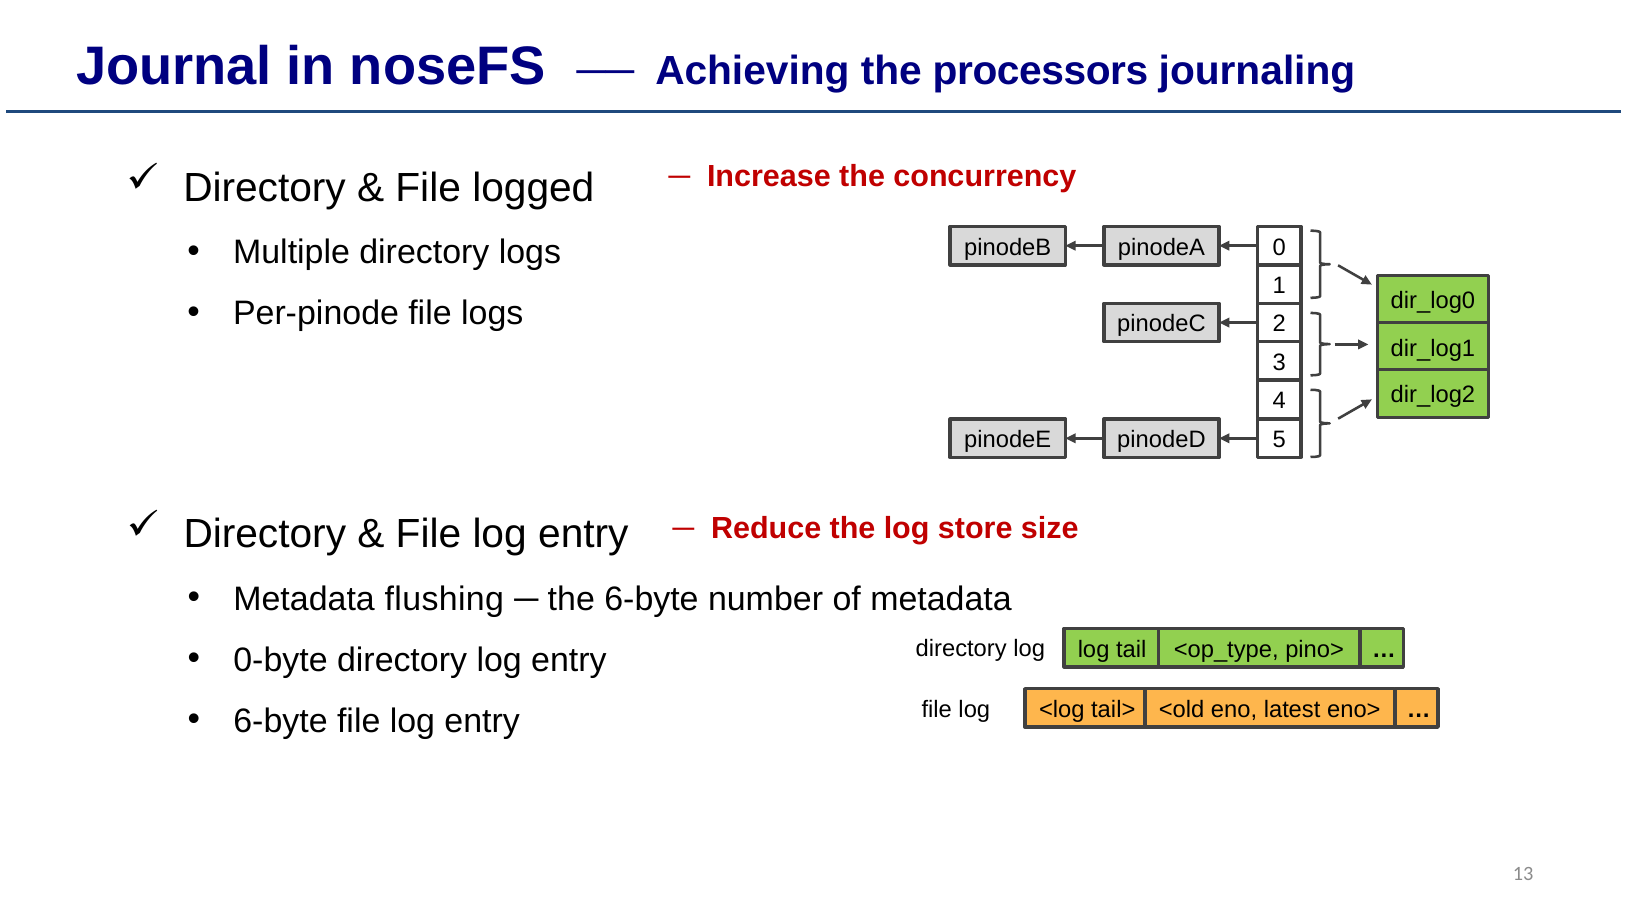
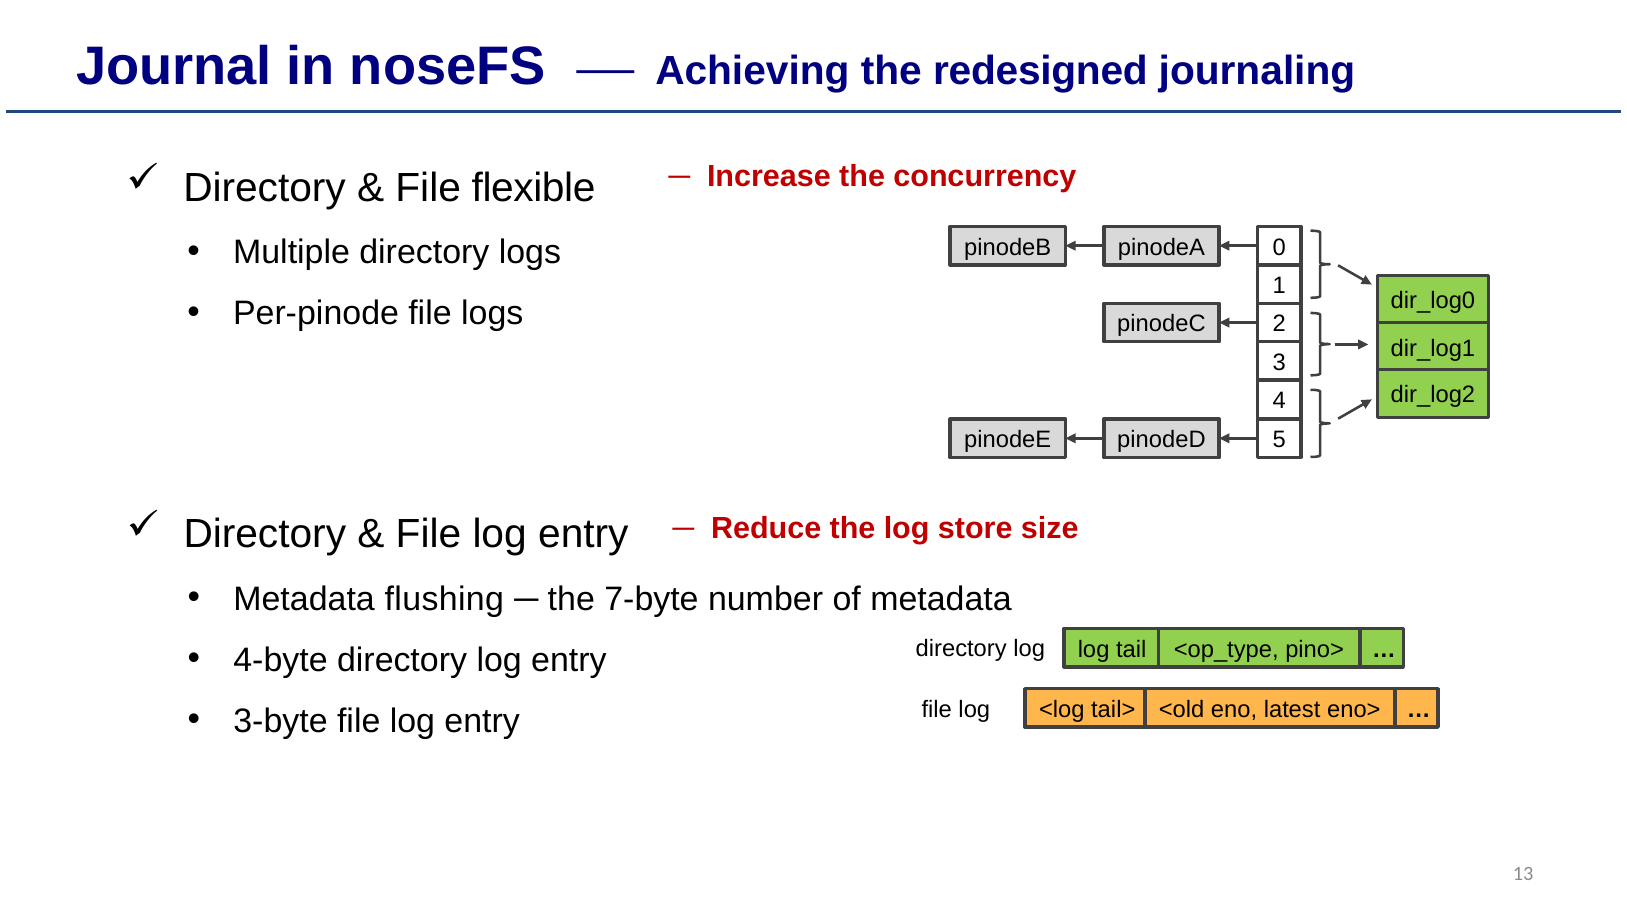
processors: processors -> redesigned (1040, 71)
logged: logged -> flexible (534, 188)
the 6-byte: 6-byte -> 7-byte (651, 599)
0-byte: 0-byte -> 4-byte (281, 660)
6-byte: 6-byte -> 3-byte (281, 721)
